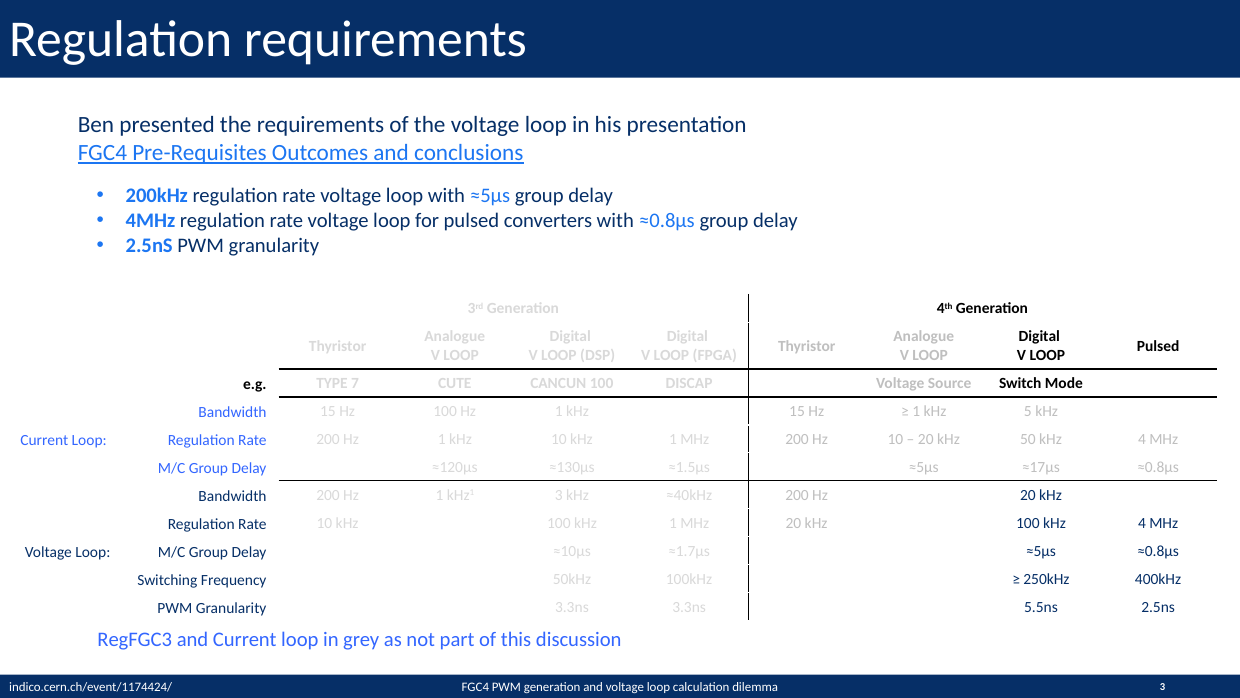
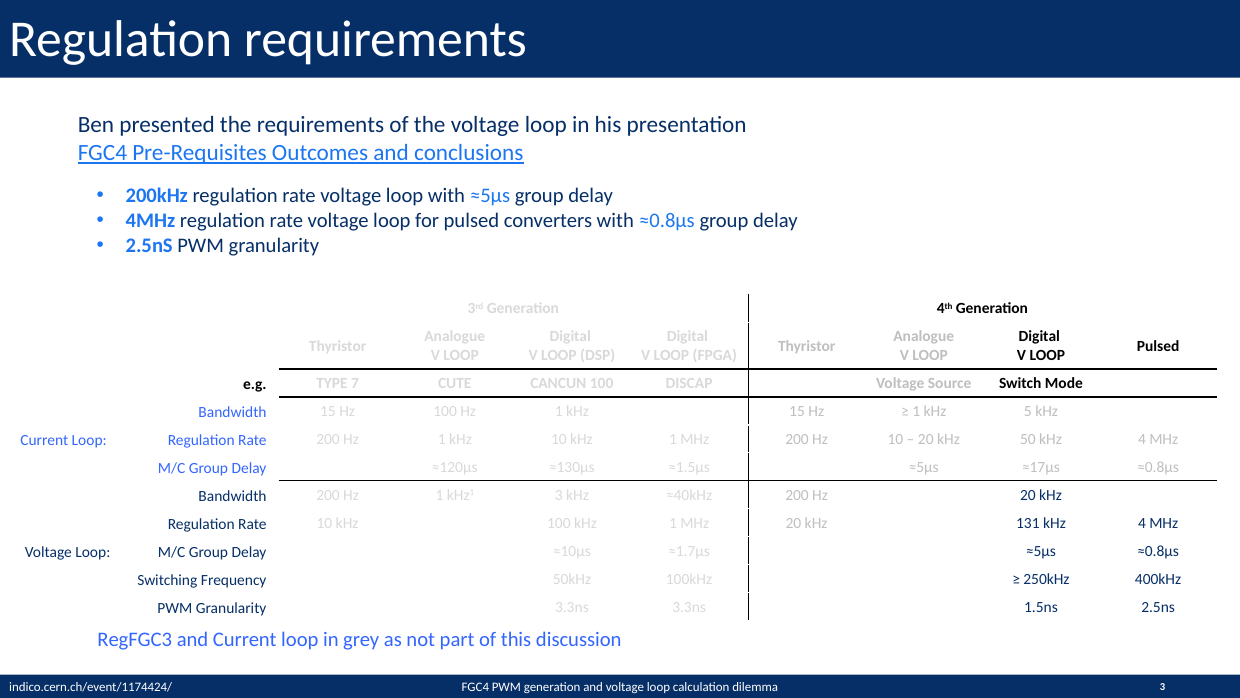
20 kHz 100: 100 -> 131 (1028, 523)
5.5ns: 5.5ns -> 1.5ns (1041, 607)
